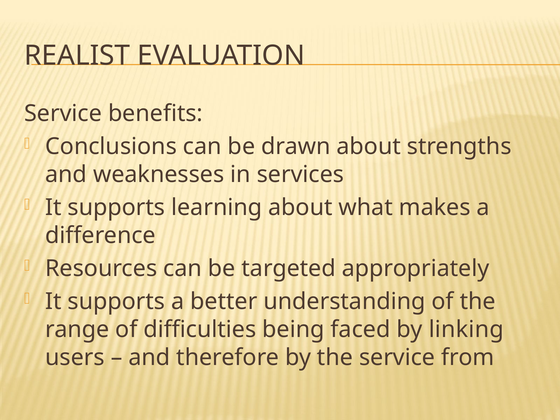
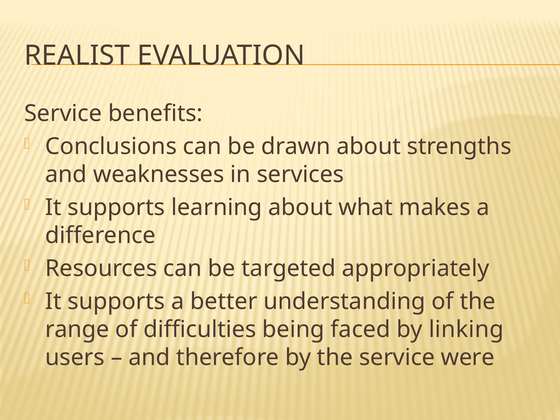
from: from -> were (468, 357)
